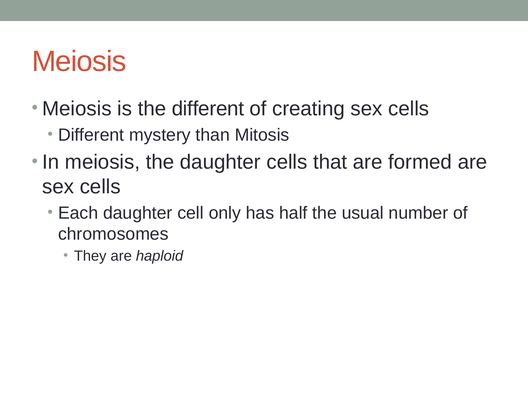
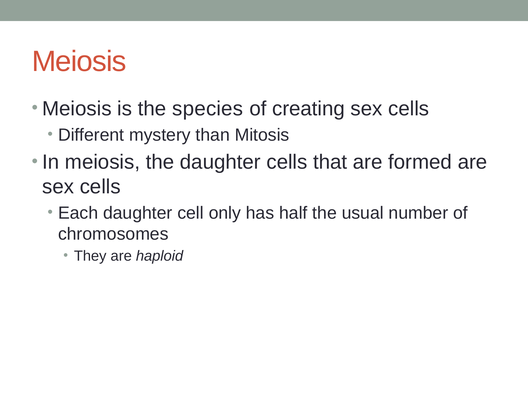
the different: different -> species (208, 109)
